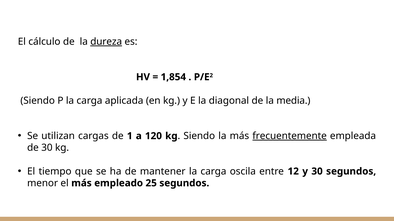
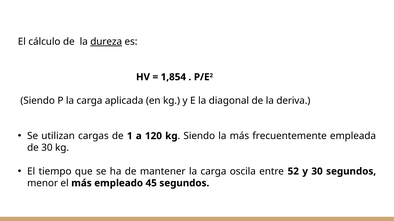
media: media -> deriva (293, 101)
frecuentemente underline: present -> none (290, 136)
12: 12 -> 52 (293, 172)
25: 25 -> 45 (151, 184)
